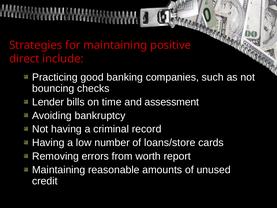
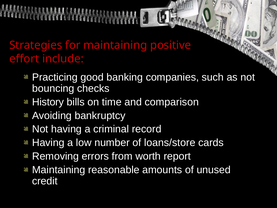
direct: direct -> effort (24, 59)
Lender: Lender -> History (48, 102)
assessment: assessment -> comparison (172, 102)
